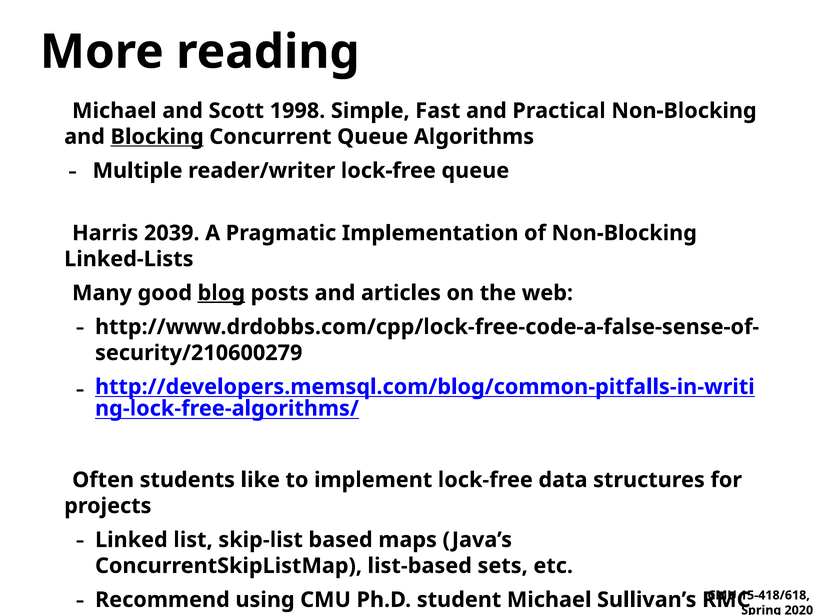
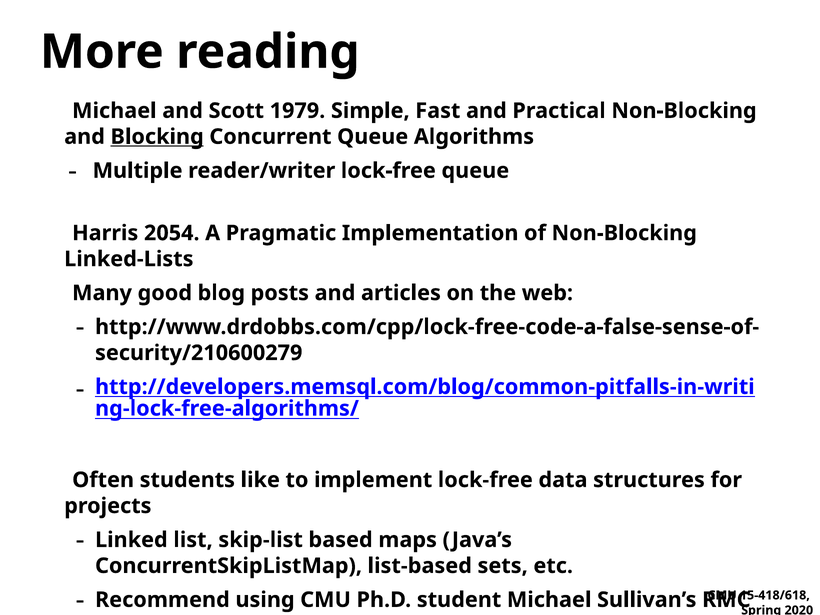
1998: 1998 -> 1979 (297, 111)
2039: 2039 -> 2054 (172, 233)
blog underline: present -> none (221, 293)
